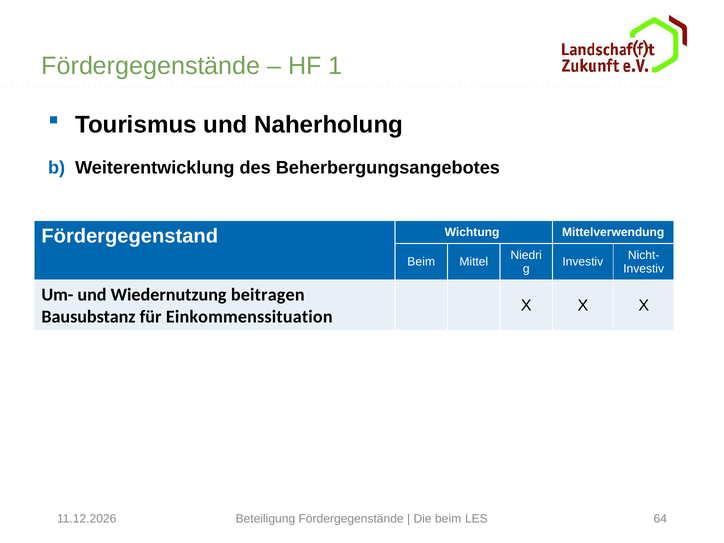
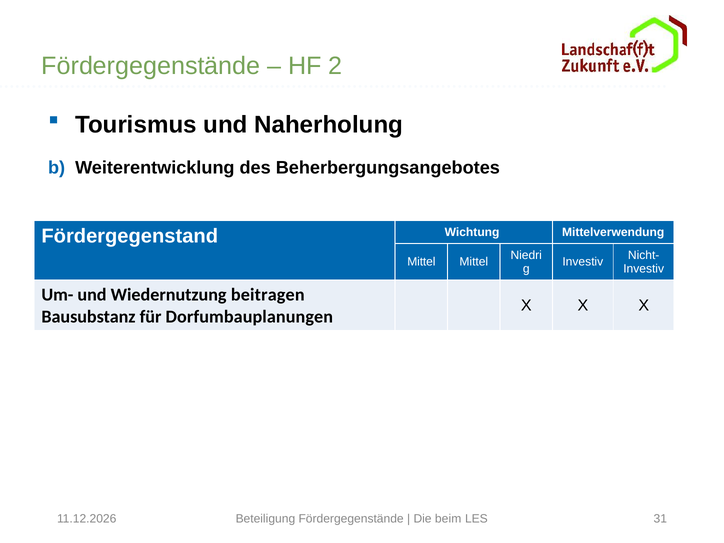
1: 1 -> 2 (335, 66)
Beim: Beim -> Mittel (421, 262)
Einkommenssituation: Einkommenssituation -> Dorfumbauplanungen (249, 317)
64: 64 -> 31 (660, 519)
